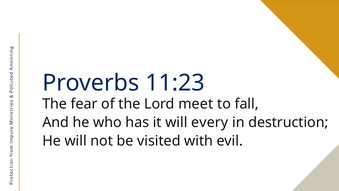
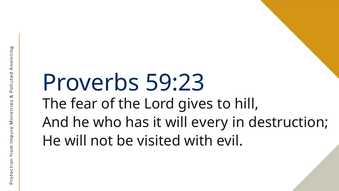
11:23: 11:23 -> 59:23 (175, 83)
meet: meet -> gives (196, 104)
fall: fall -> hill (247, 104)
